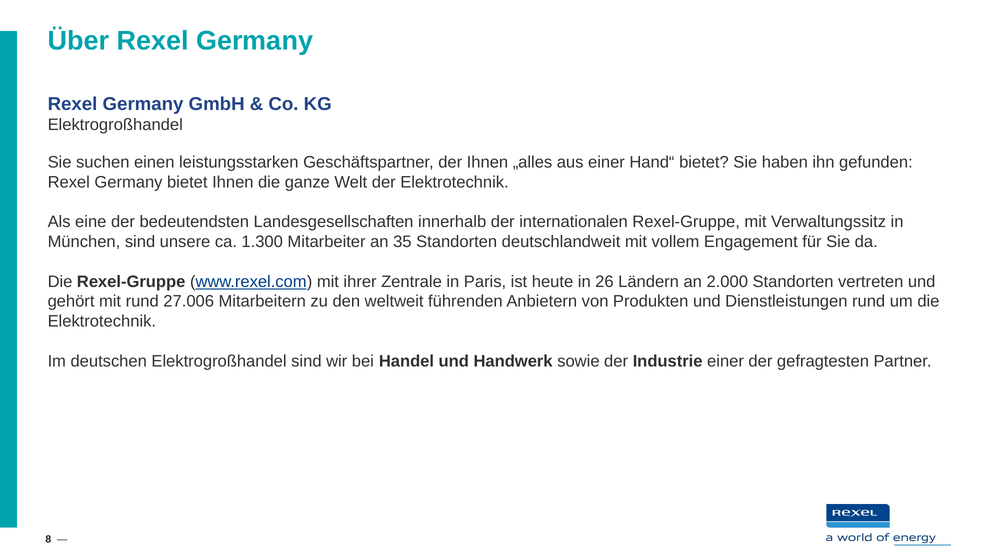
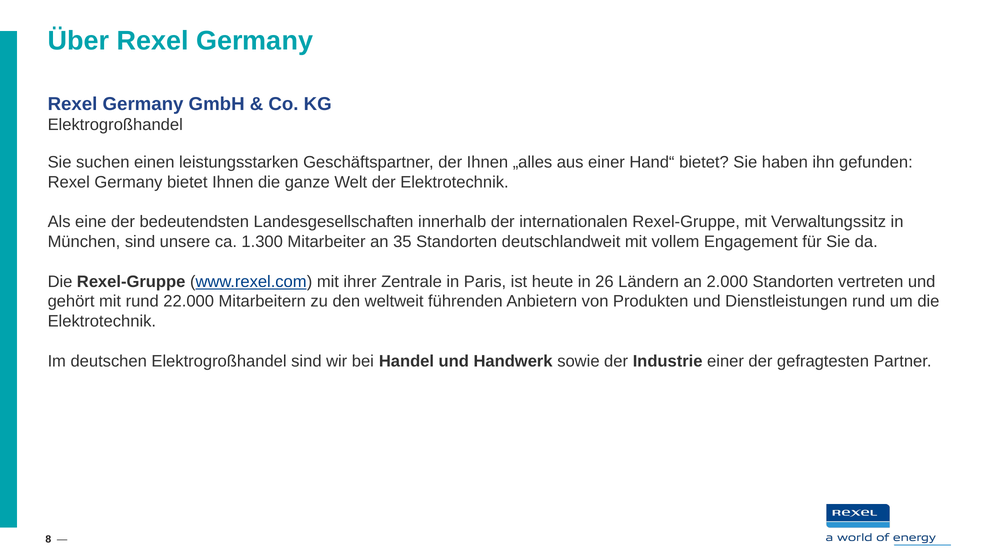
27.006: 27.006 -> 22.000 (189, 302)
